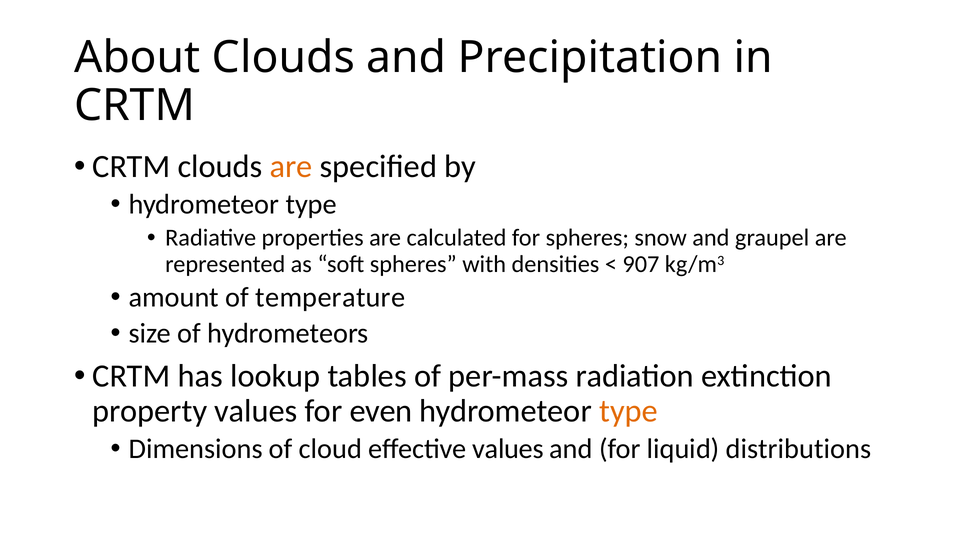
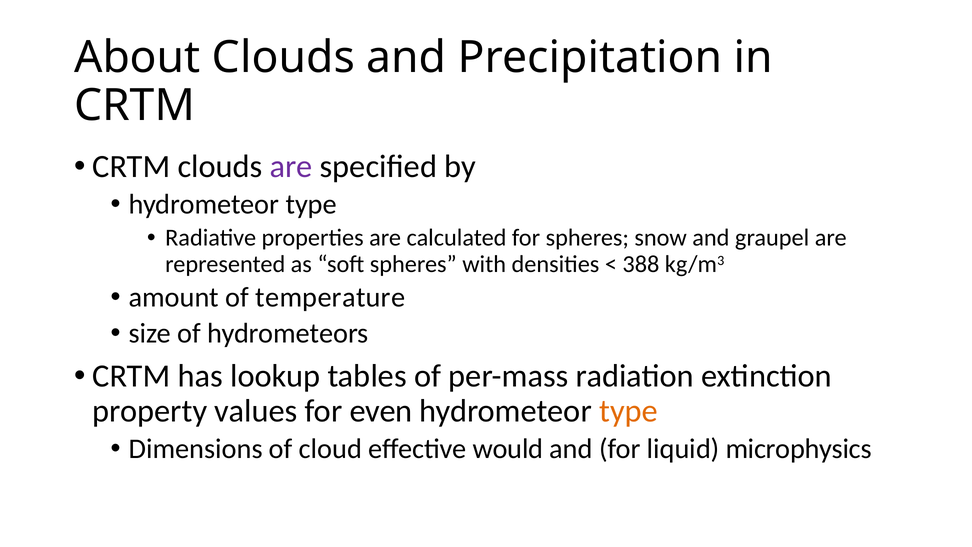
are colour: orange -> purple (291, 167)
907: 907 -> 388 (641, 264)
effective values: values -> would (508, 449)
distributions: distributions -> microphysics (799, 449)
